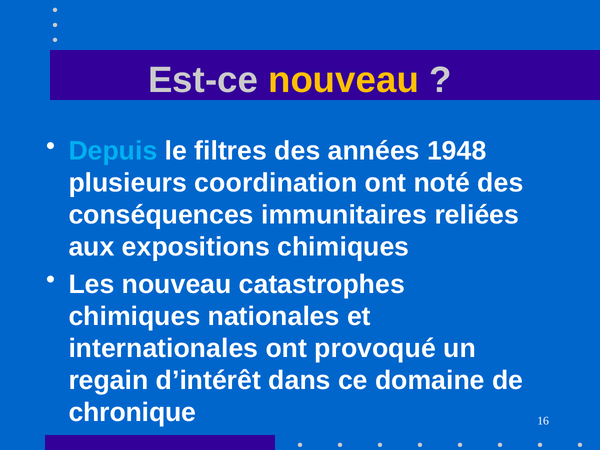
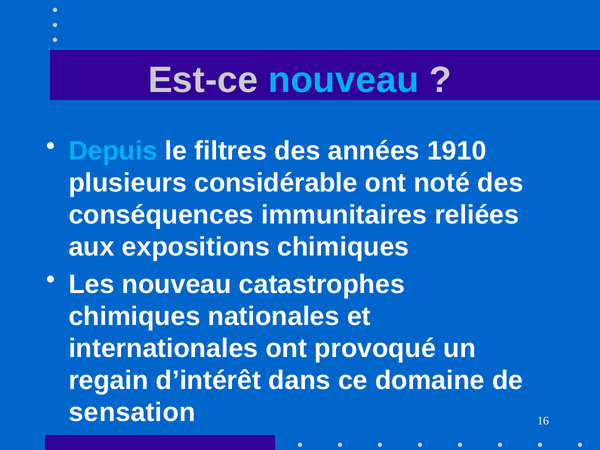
nouveau colour: yellow -> light blue (344, 80)
1948: 1948 -> 1910 (457, 151)
coordination: coordination -> considérable (276, 183)
chronique: chronique -> sensation (132, 412)
